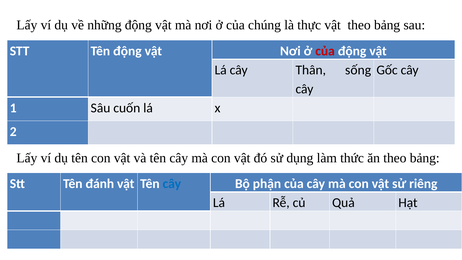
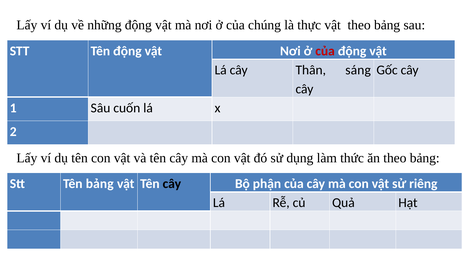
sống: sống -> sáng (358, 70)
Tên đánh: đánh -> bảng (100, 184)
cây colour: blue -> black (172, 184)
